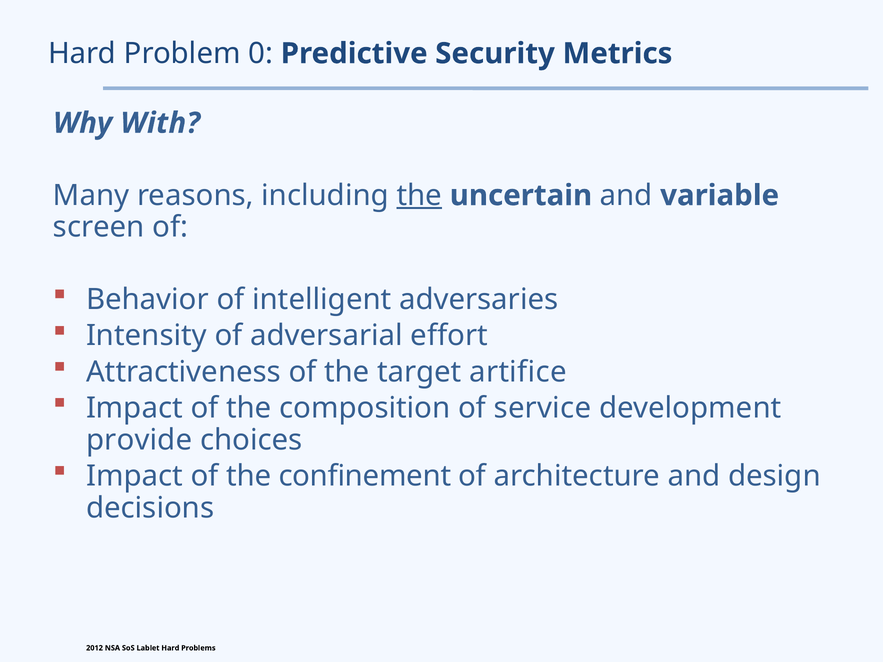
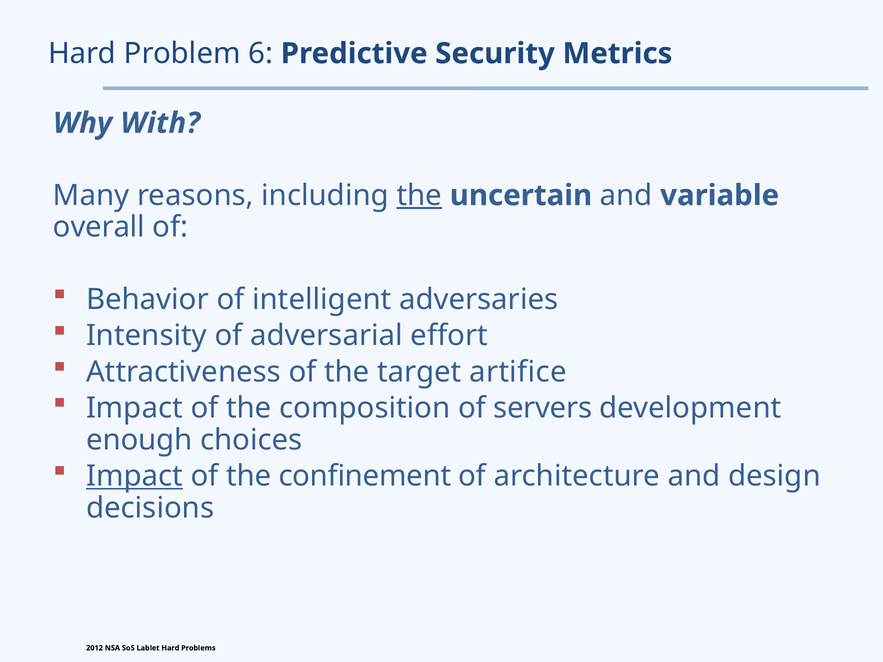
0: 0 -> 6 (261, 54)
screen: screen -> overall (99, 227)
service: service -> servers (543, 408)
provide: provide -> enough (139, 440)
Impact underline: none -> present (135, 476)
